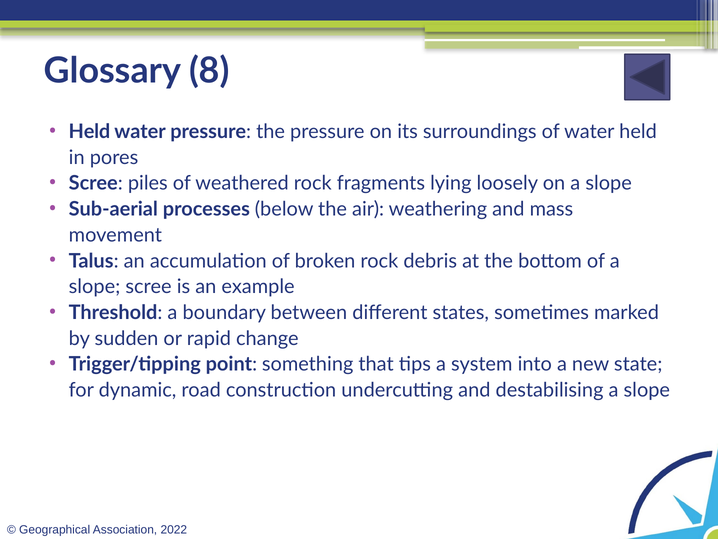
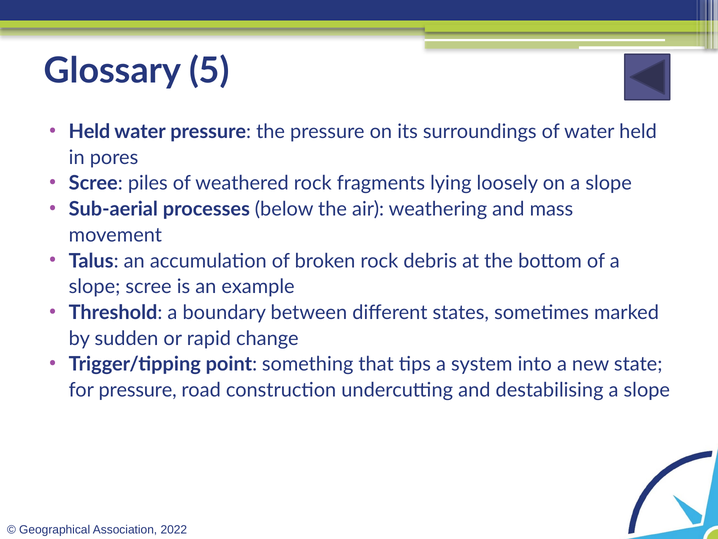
8: 8 -> 5 (209, 71)
for dynamic: dynamic -> pressure (138, 390)
